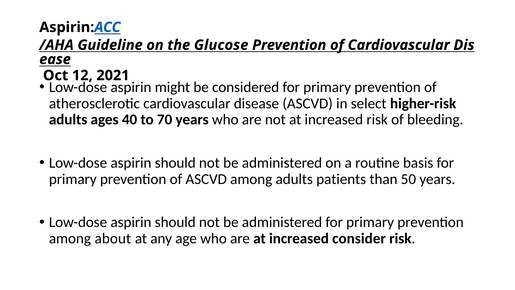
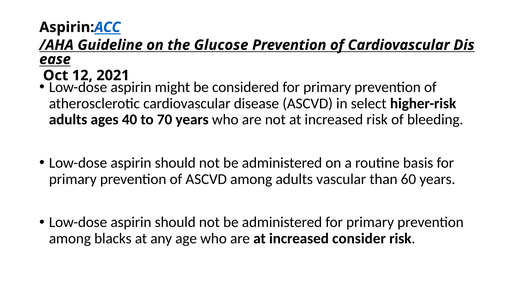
patients: patients -> vascular (341, 179)
50: 50 -> 60 (408, 179)
about: about -> blacks (113, 238)
